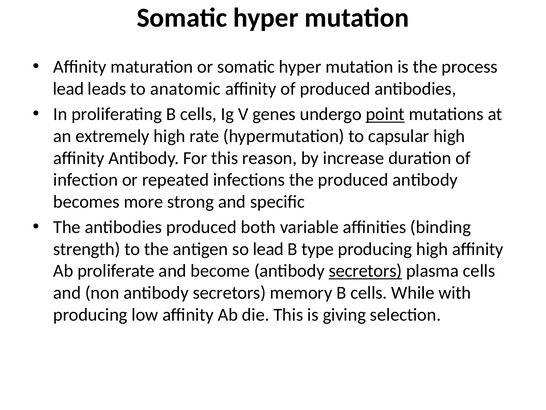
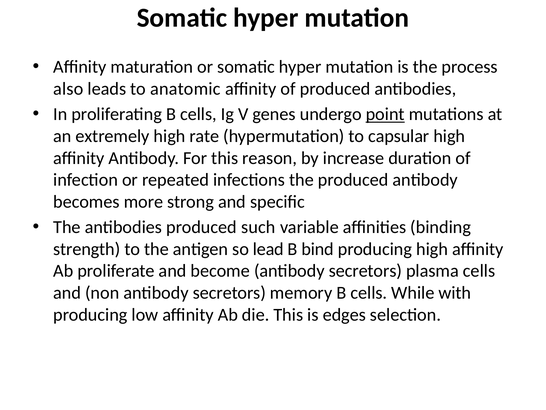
lead: lead -> also (68, 89)
both: both -> such (258, 227)
type: type -> bind (318, 249)
secretors underline: present -> none (365, 271)
giving: giving -> edges (344, 314)
